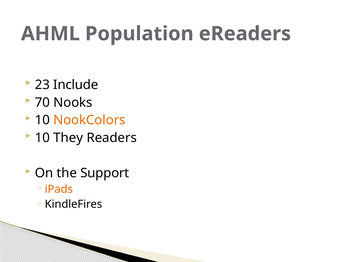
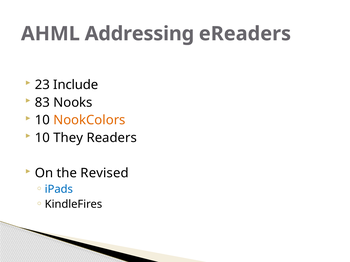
Population: Population -> Addressing (139, 34)
70: 70 -> 83 (42, 103)
Support: Support -> Revised (105, 173)
iPads colour: orange -> blue (59, 189)
